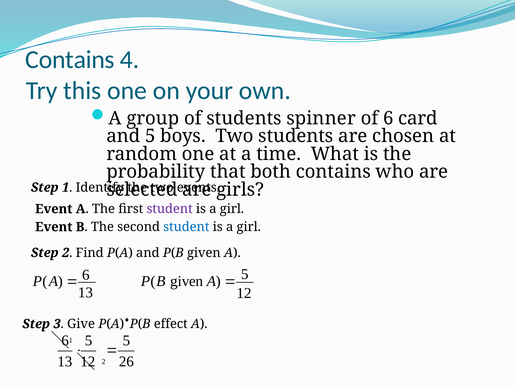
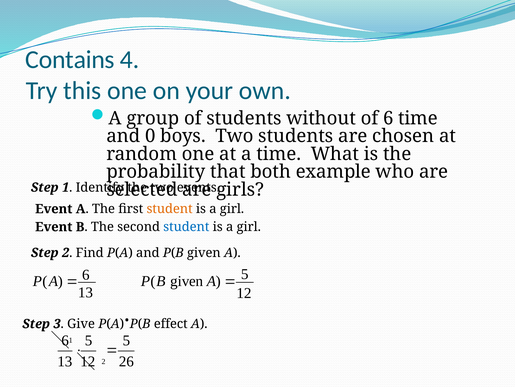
spinner: spinner -> without (321, 118)
6 card: card -> time (418, 118)
and 5: 5 -> 0 (150, 136)
both contains: contains -> example (333, 171)
student colour: purple -> orange (170, 209)
